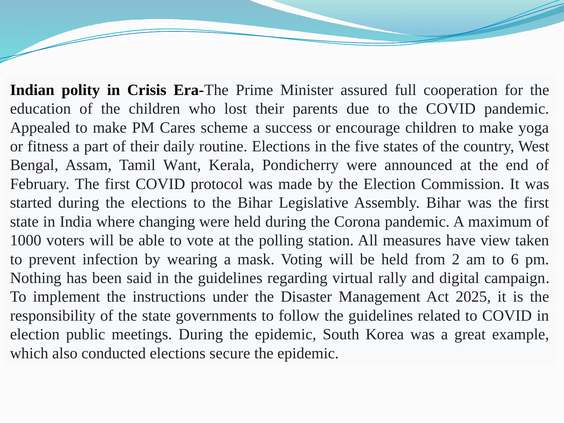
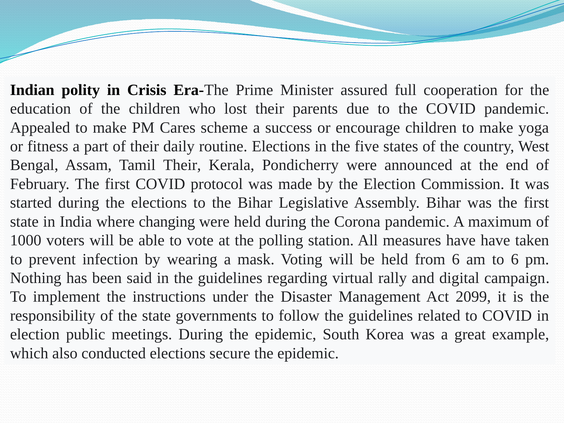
Tamil Want: Want -> Their (182, 165)
have view: view -> have (495, 240)
from 2: 2 -> 6 (456, 259)
2025: 2025 -> 2099 (473, 297)
